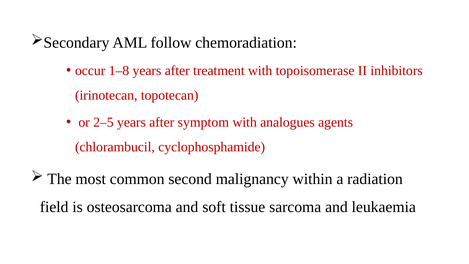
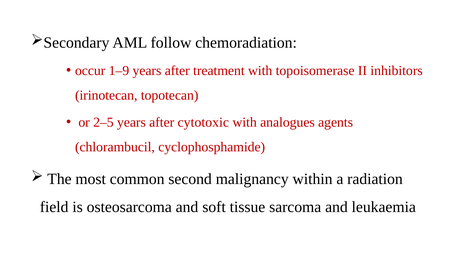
1–8: 1–8 -> 1–9 (119, 71)
symptom: symptom -> cytotoxic (203, 122)
